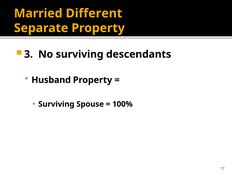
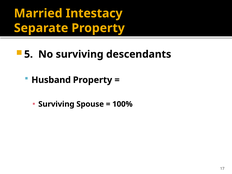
Different: Different -> Intestacy (94, 13)
3: 3 -> 5 (29, 54)
